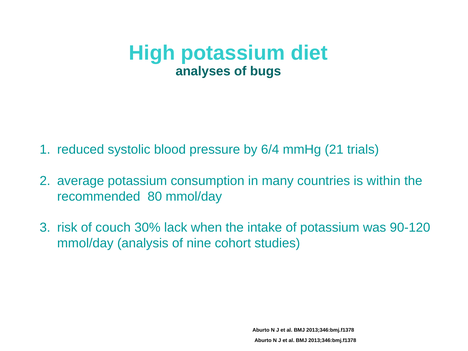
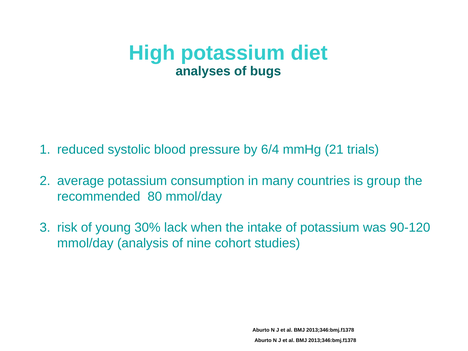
within: within -> group (384, 181)
couch: couch -> young (113, 228)
